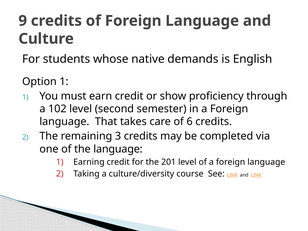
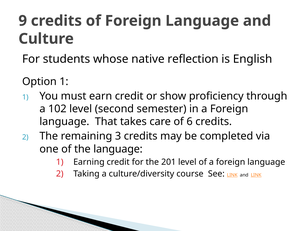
demands: demands -> reflection (193, 59)
